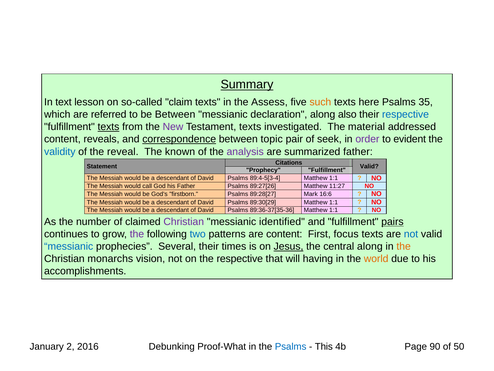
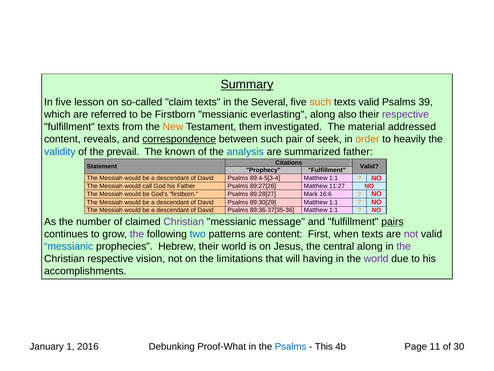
In text: text -> five (63, 102)
Assess: Assess -> Several (270, 102)
texts here: here -> valid (369, 102)
35: 35 -> 39 (426, 102)
be Between: Between -> Firstborn (175, 114)
declaration: declaration -> everlasting (279, 114)
respective colour: blue -> purple (405, 114)
texts underline: present -> none (108, 127)
New colour: purple -> orange (173, 127)
Testament texts: texts -> them (250, 127)
between topic: topic -> such (272, 139)
order colour: purple -> orange (367, 139)
evident: evident -> heavily (410, 139)
reveal: reveal -> prevail (123, 151)
analysis colour: purple -> blue (245, 151)
identified: identified -> message (282, 221)
focus: focus -> when (346, 234)
not colour: blue -> purple (411, 234)
Several: Several -> Hebrew (177, 246)
their times: times -> world (234, 246)
Jesus underline: present -> none (289, 246)
the colour: orange -> purple (404, 246)
Christian monarchs: monarchs -> respective (110, 258)
the respective: respective -> limitations (240, 258)
world colour: orange -> purple (376, 258)
2: 2 -> 1 (70, 346)
90: 90 -> 11 (435, 346)
50: 50 -> 30 (459, 346)
